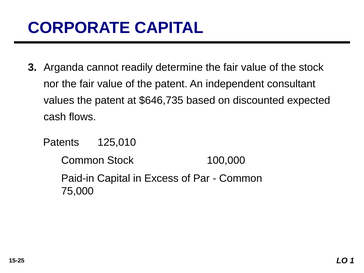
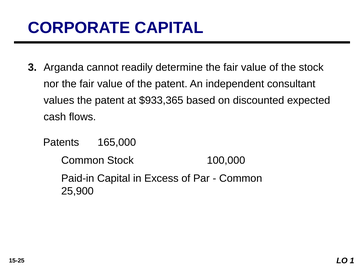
$646,735: $646,735 -> $933,365 (161, 100)
125,010: 125,010 -> 165,000 (117, 142)
75,000: 75,000 -> 25,900 (77, 191)
